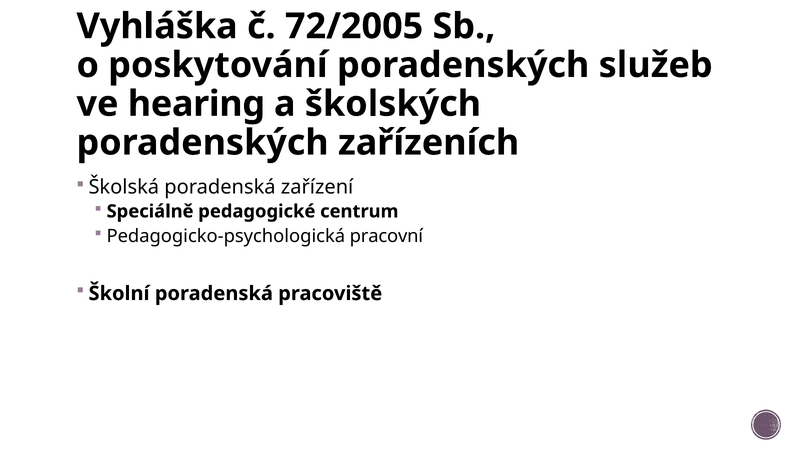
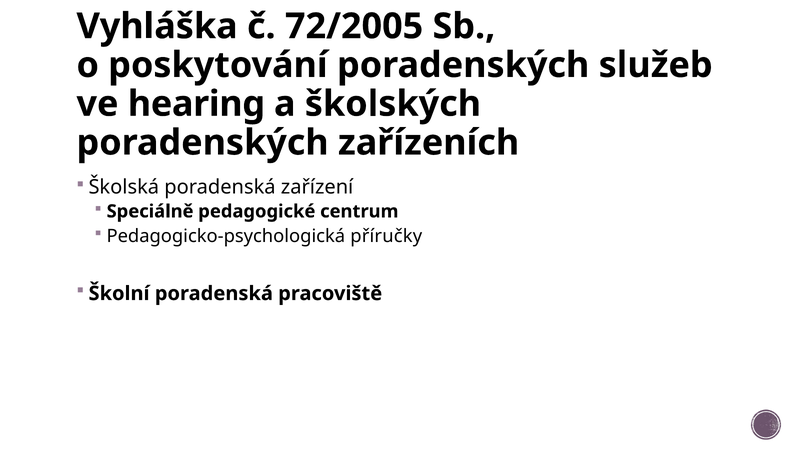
pracovní: pracovní -> příručky (386, 237)
